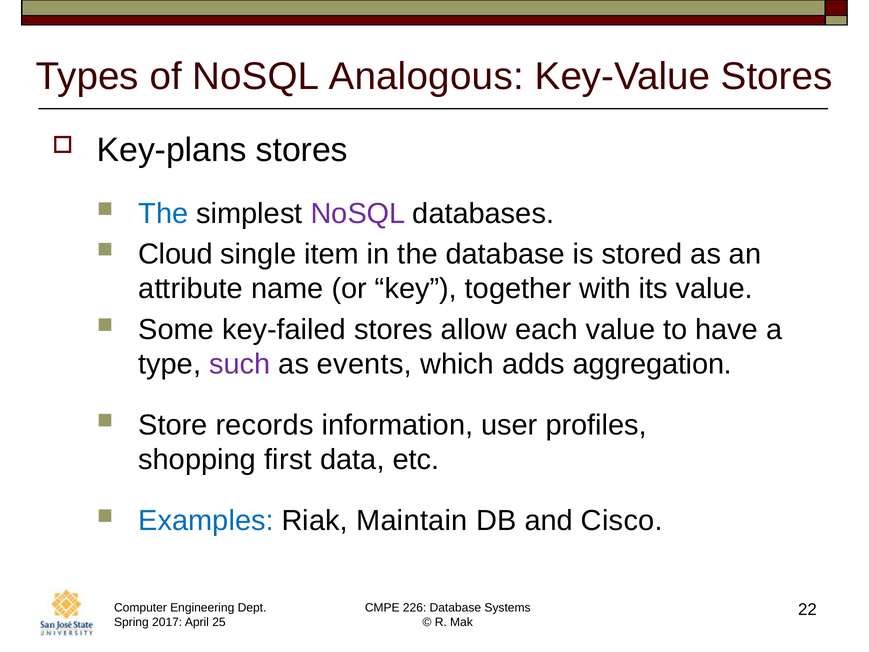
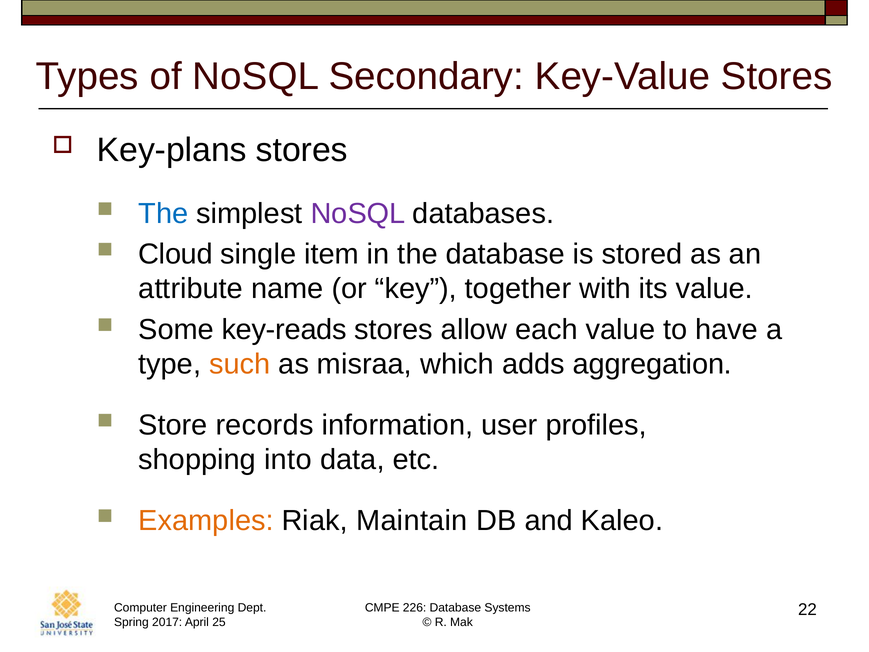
Analogous: Analogous -> Secondary (426, 77)
key-failed: key-failed -> key-reads (284, 329)
such colour: purple -> orange (240, 364)
events: events -> misraa (364, 364)
first: first -> into (288, 460)
Examples colour: blue -> orange (206, 521)
Cisco: Cisco -> Kaleo (622, 521)
